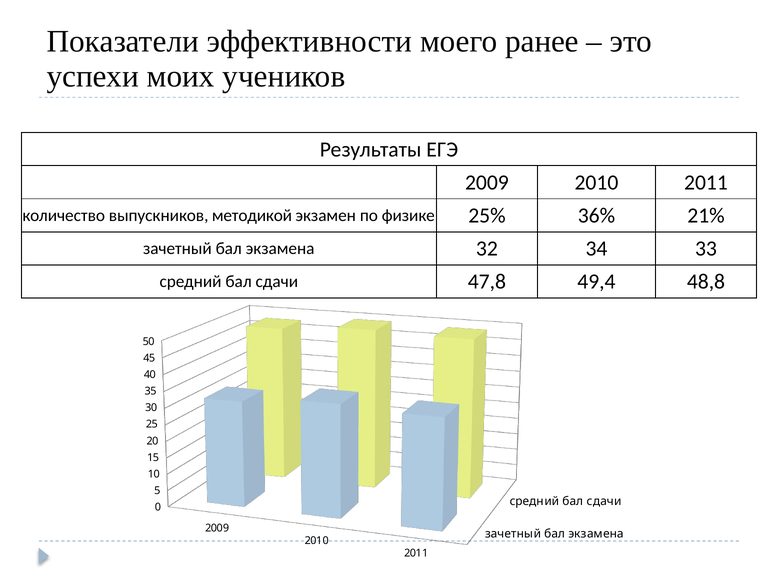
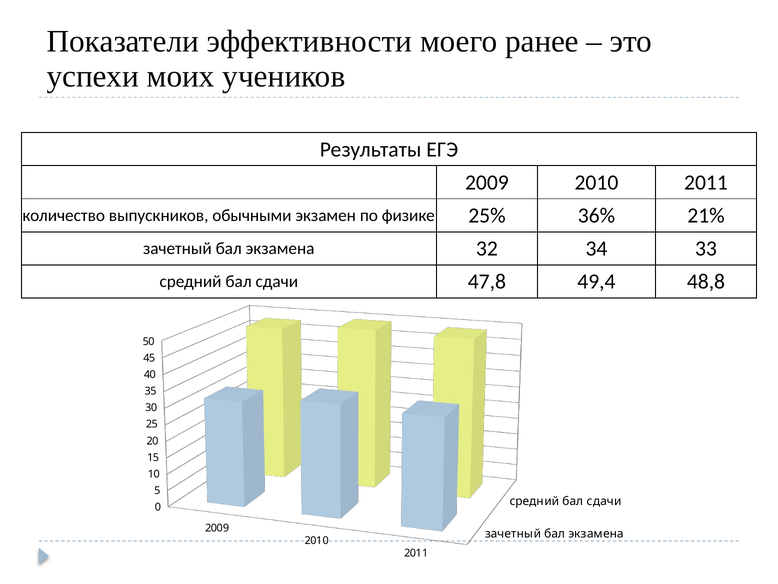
методикой: методикой -> обычными (252, 215)
